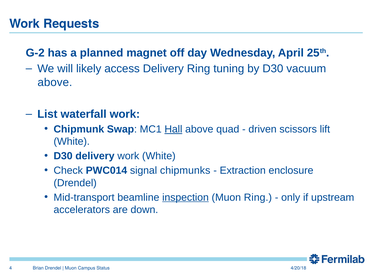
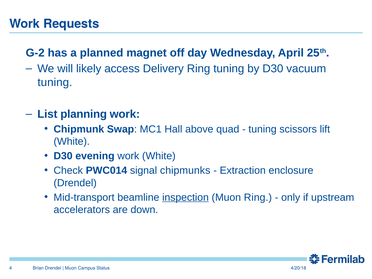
above: above -> tuning (55, 82)
waterfall: waterfall -> planning (84, 114)
Hall underline: present -> none (173, 129)
driven: driven -> tuning (263, 129)
D30 delivery: delivery -> evening (95, 156)
